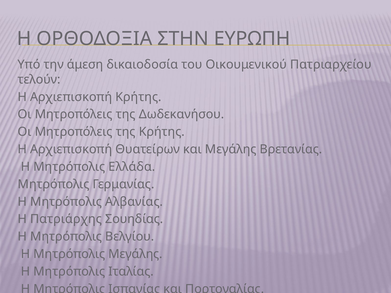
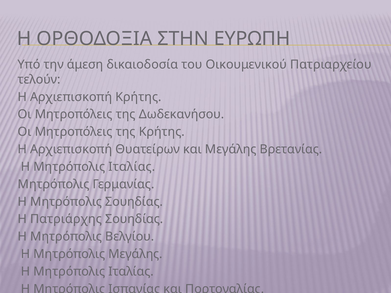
Ελλάδα: Ελλάδα -> Ιταλίας (132, 167)
Μητρόπολις Αλβανίας: Αλβανίας -> Σουηδίας (134, 202)
